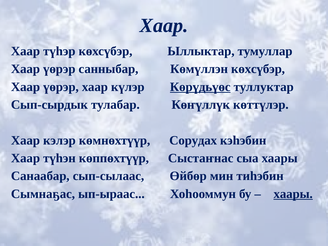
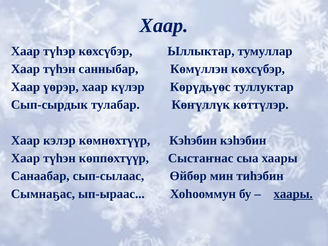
үөрэр: үөрэр -> түһэн (59, 69)
Көрүдьүөс underline: present -> none (200, 87)
көмнөхтүүр Сорудах: Сорудах -> Кэһэбин (193, 140)
